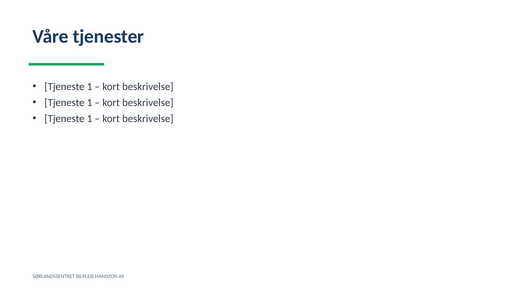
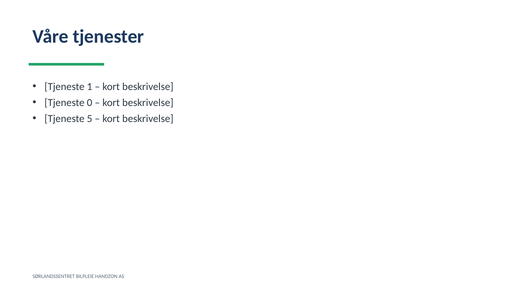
1: 1 -> 0 (90, 103)
1: 1 -> 5 (90, 119)
